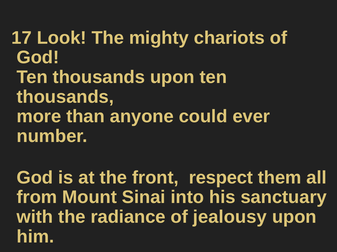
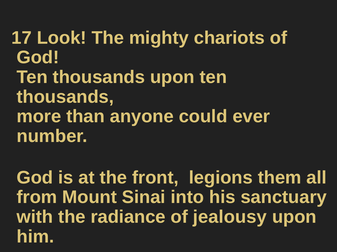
respect: respect -> legions (221, 178)
